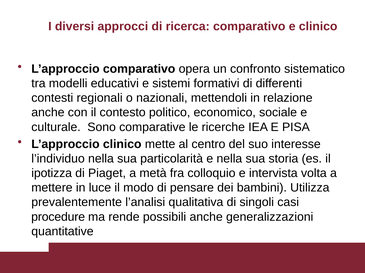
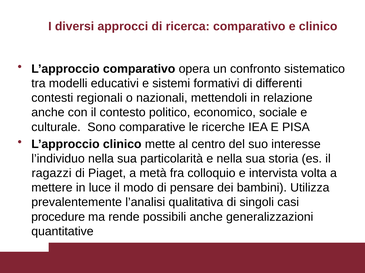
ipotizza: ipotizza -> ragazzi (52, 174)
